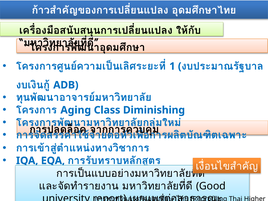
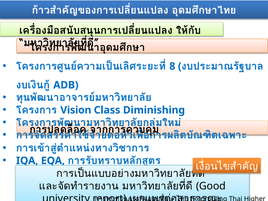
1: 1 -> 8 (172, 66)
Aging: Aging -> Vision (76, 110)
